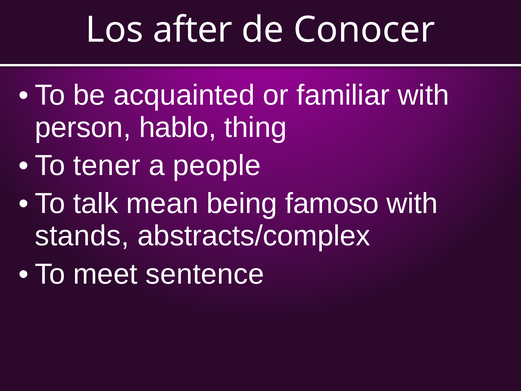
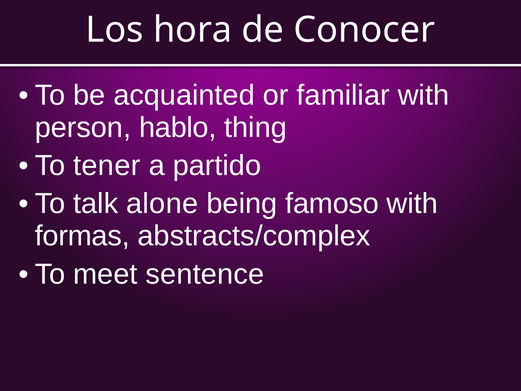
after: after -> hora (193, 30)
people: people -> partido (217, 166)
mean: mean -> alone (162, 204)
stands: stands -> formas (82, 236)
